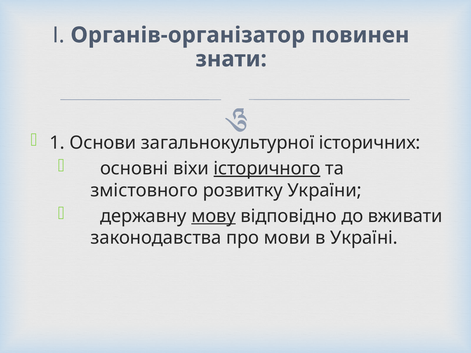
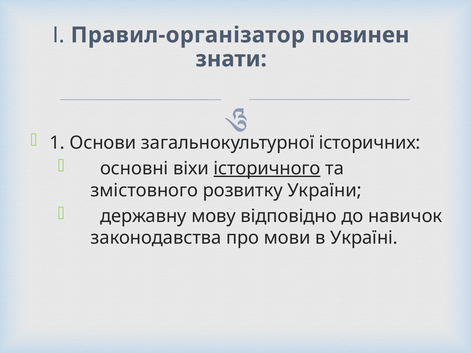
Органів-організатор: Органів-організатор -> Правил-організатор (188, 35)
мову underline: present -> none (214, 216)
вживати: вживати -> навичок (405, 216)
